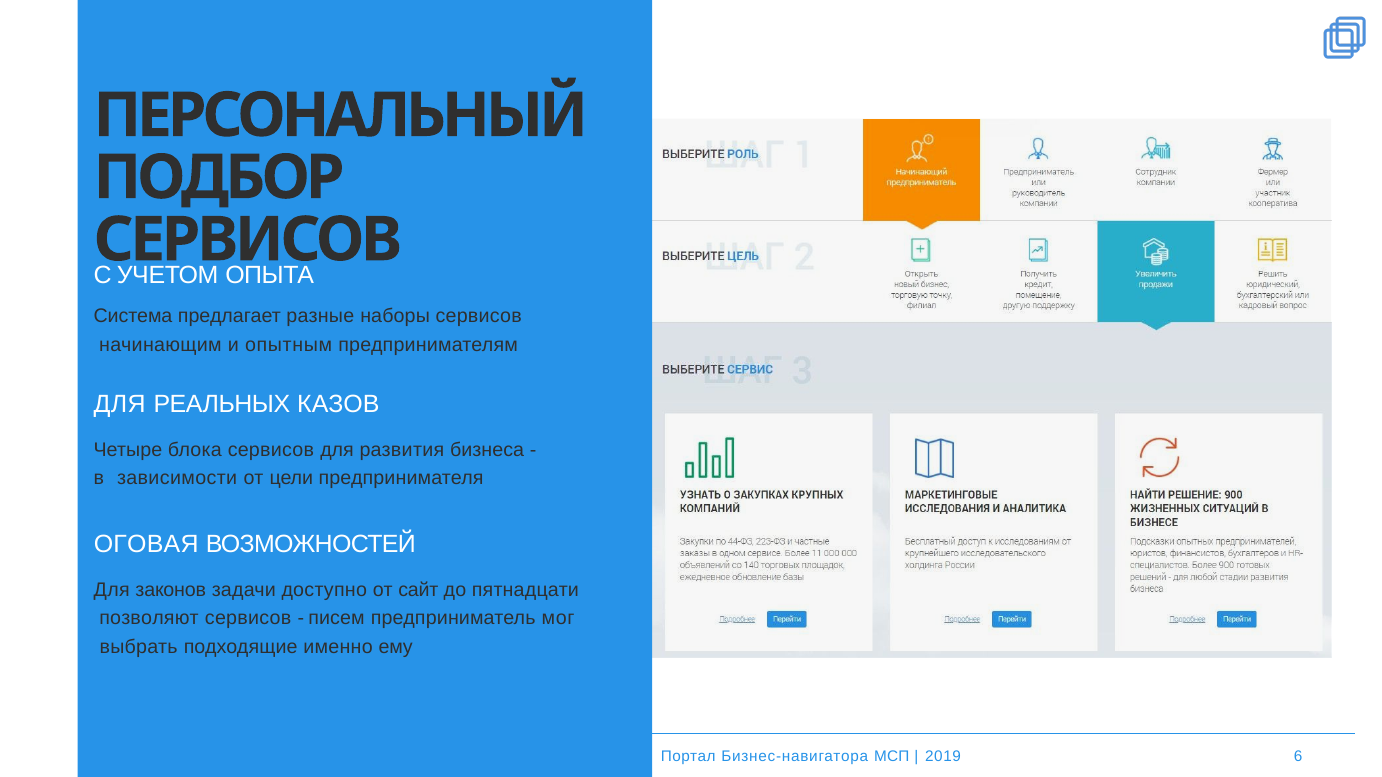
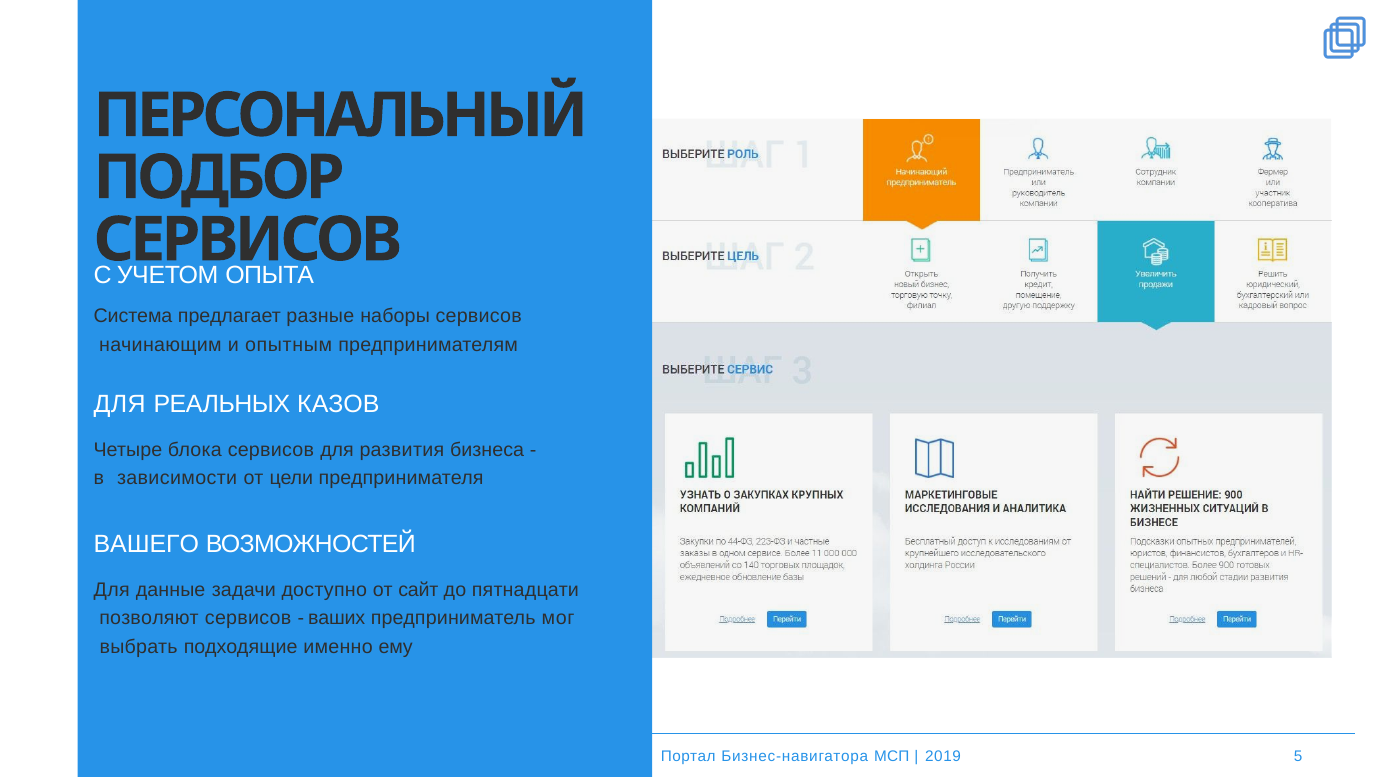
ОГОВАЯ: ОГОВАЯ -> ВАШЕГО (146, 545)
законов: законов -> данные (171, 590)
писем: писем -> ваших (337, 619)
6: 6 -> 5 (1298, 757)
